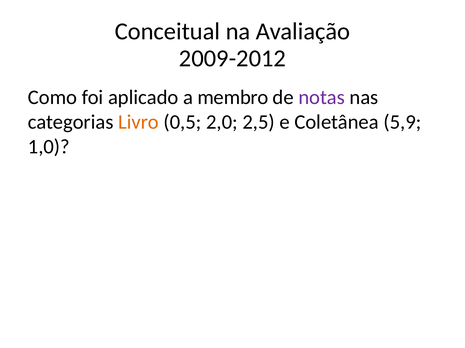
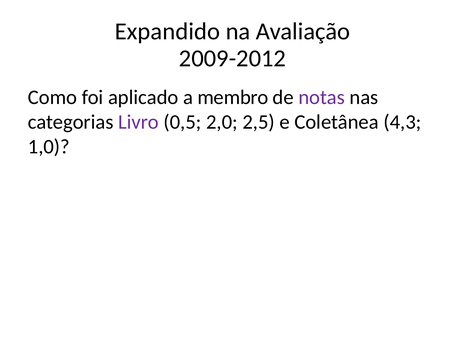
Conceitual: Conceitual -> Expandido (167, 32)
Livro colour: orange -> purple (139, 122)
5,9: 5,9 -> 4,3 (402, 122)
